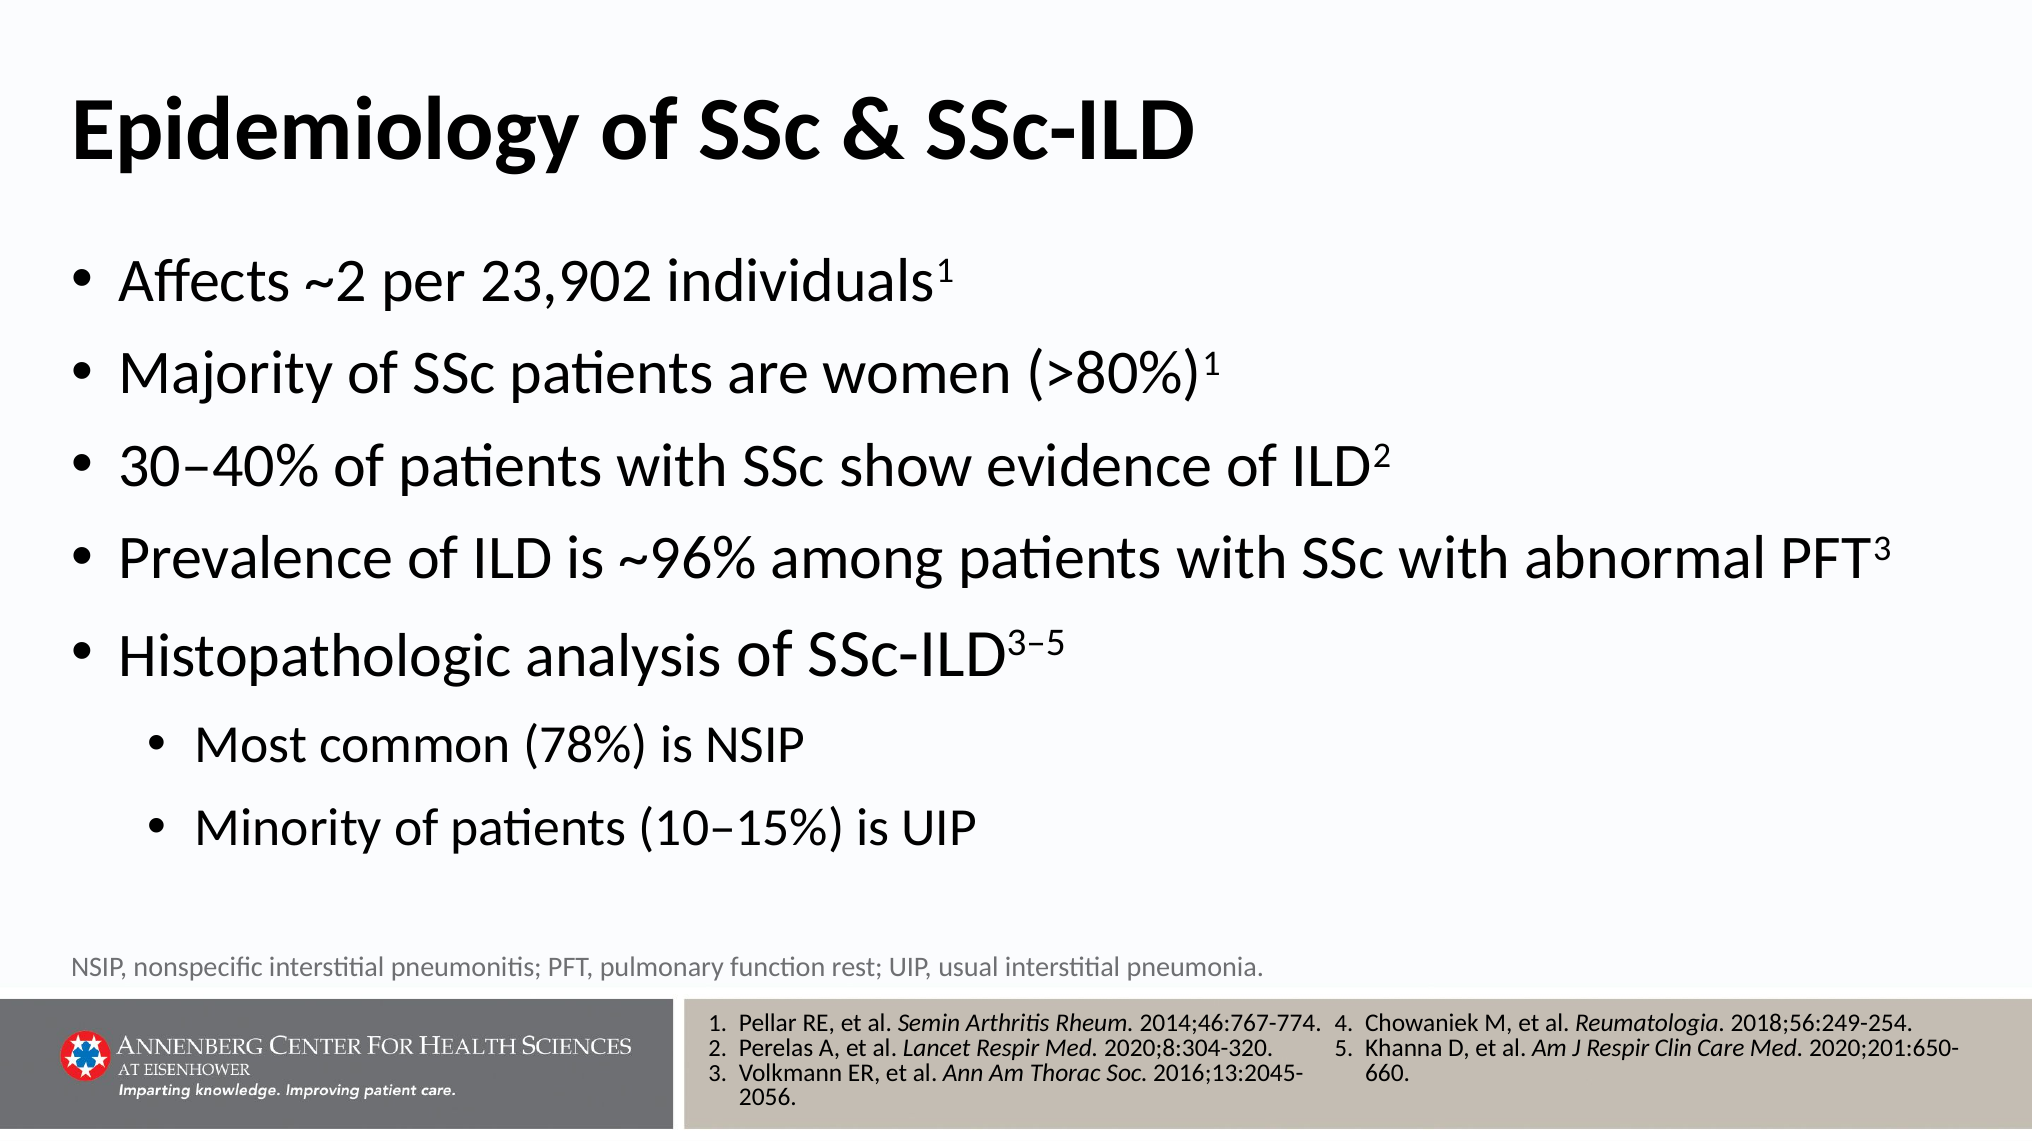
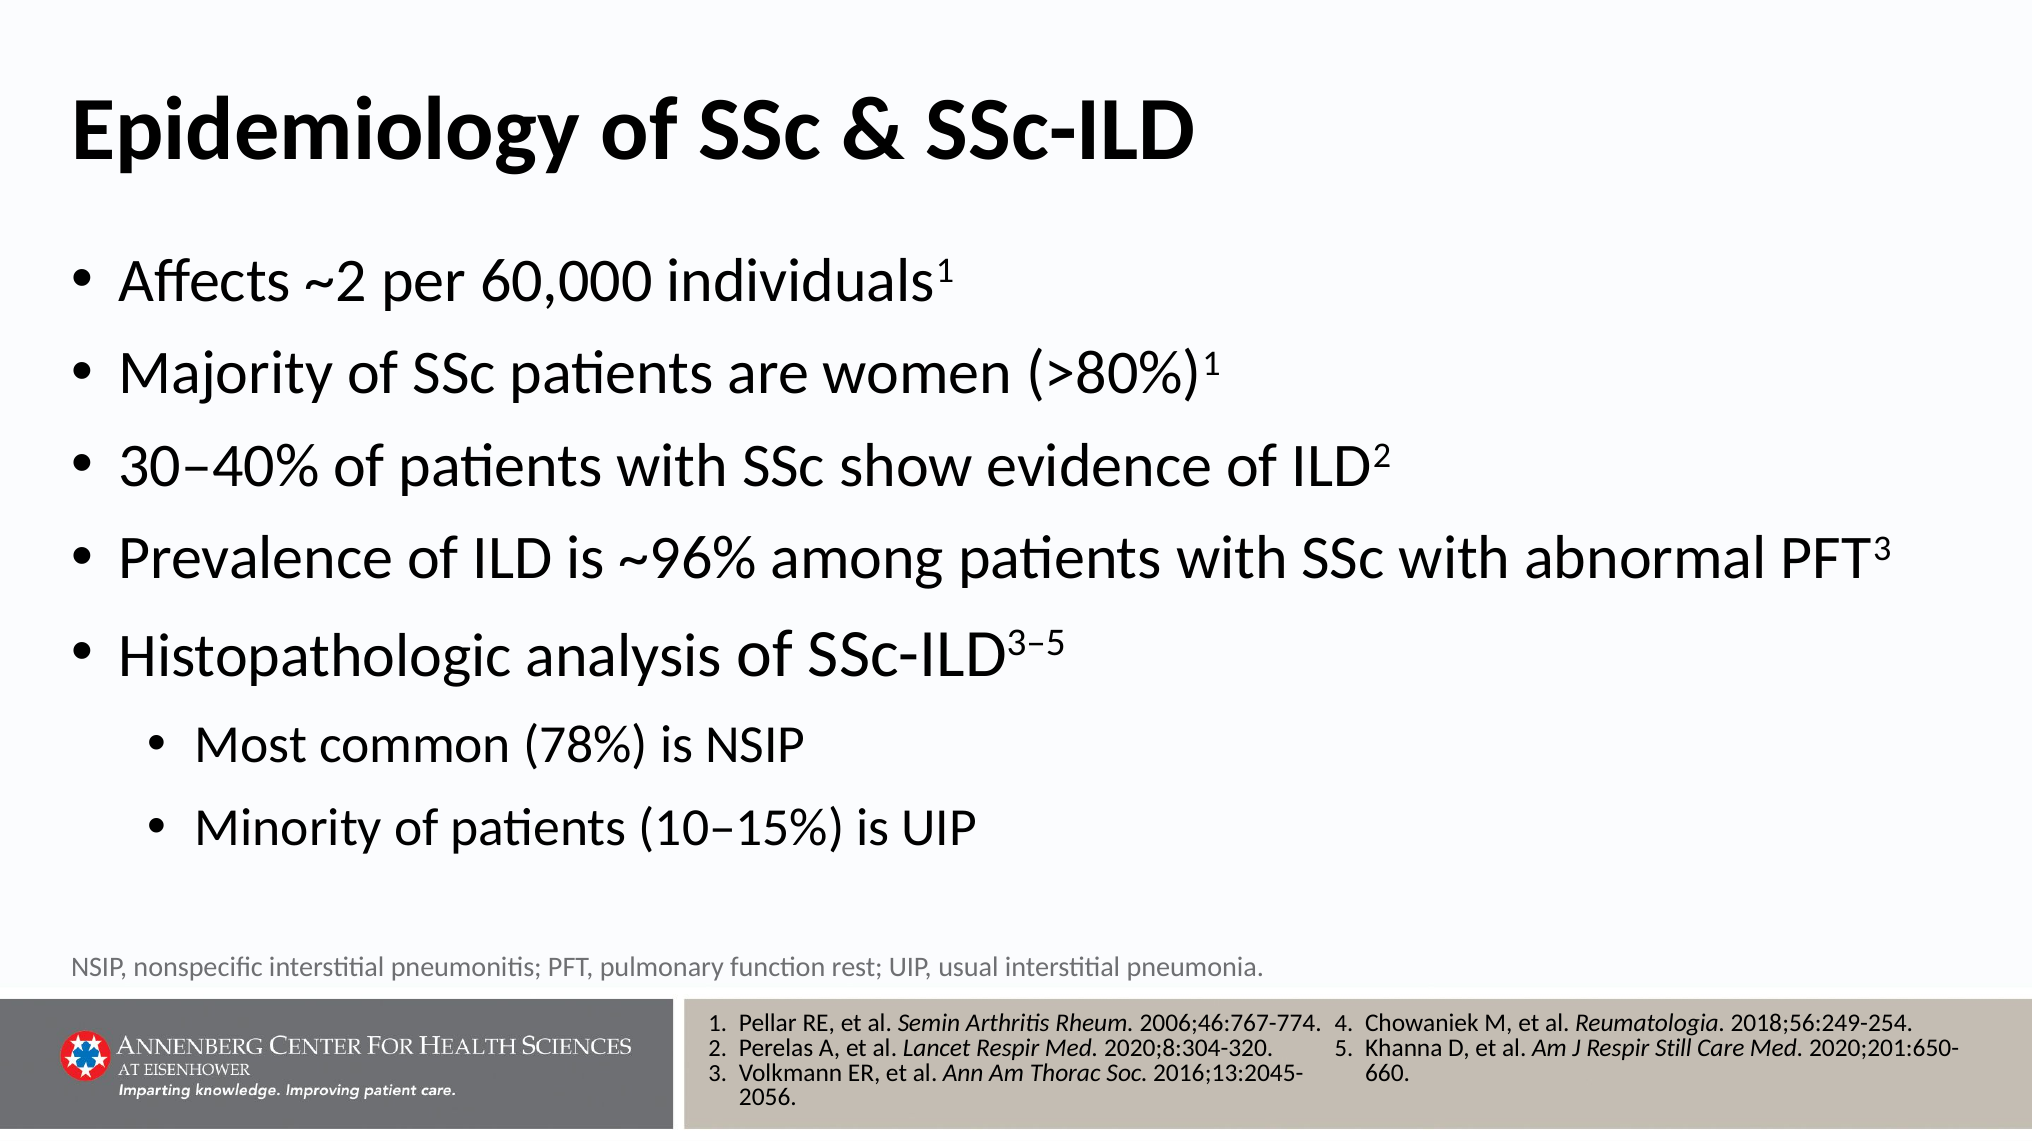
23,902: 23,902 -> 60,000 (566, 281)
2014;46:767-774: 2014;46:767-774 -> 2006;46:767-774 (1231, 1023)
Clin: Clin -> Still (1673, 1048)
